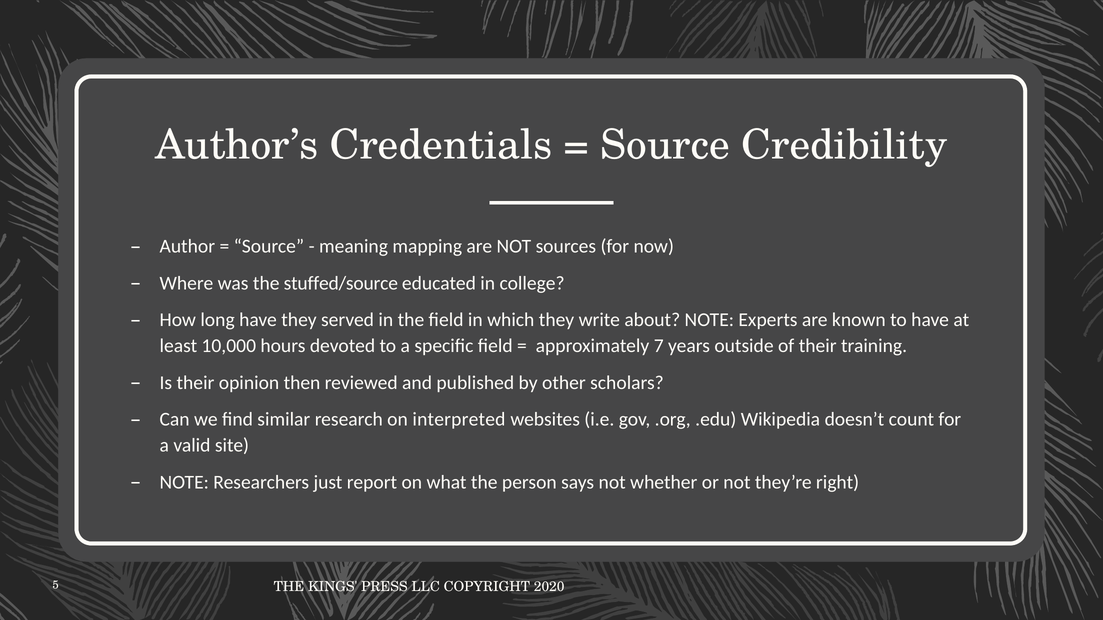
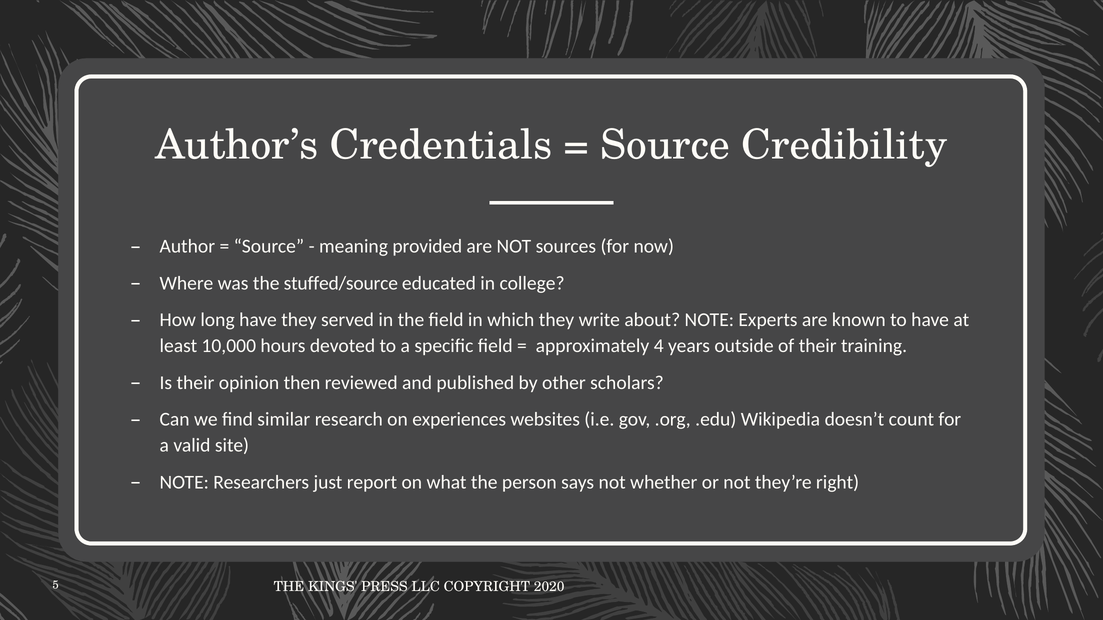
mapping: mapping -> provided (427, 247)
7: 7 -> 4 (659, 346)
interpreted: interpreted -> experiences (459, 420)
